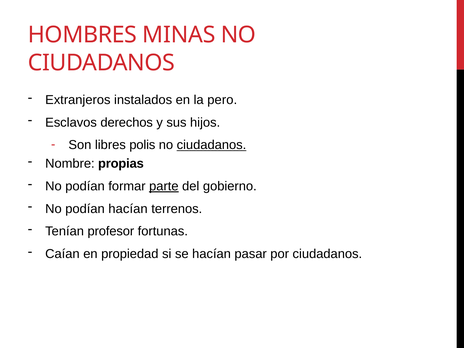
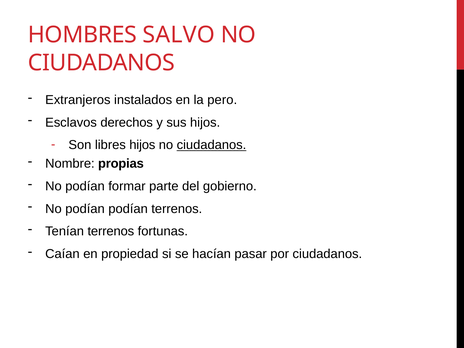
MINAS: MINAS -> SALVO (179, 35)
libres polis: polis -> hijos (142, 145)
parte underline: present -> none (164, 186)
podían hacían: hacían -> podían (128, 209)
Tenían profesor: profesor -> terrenos (111, 231)
